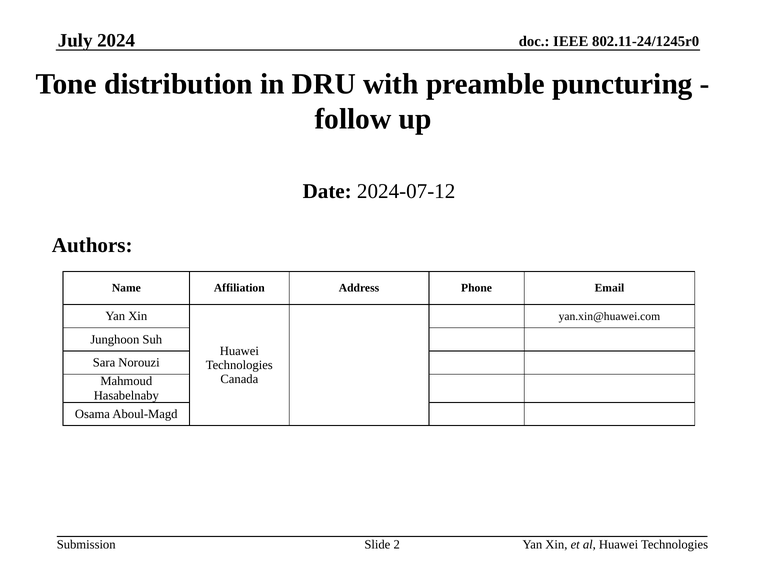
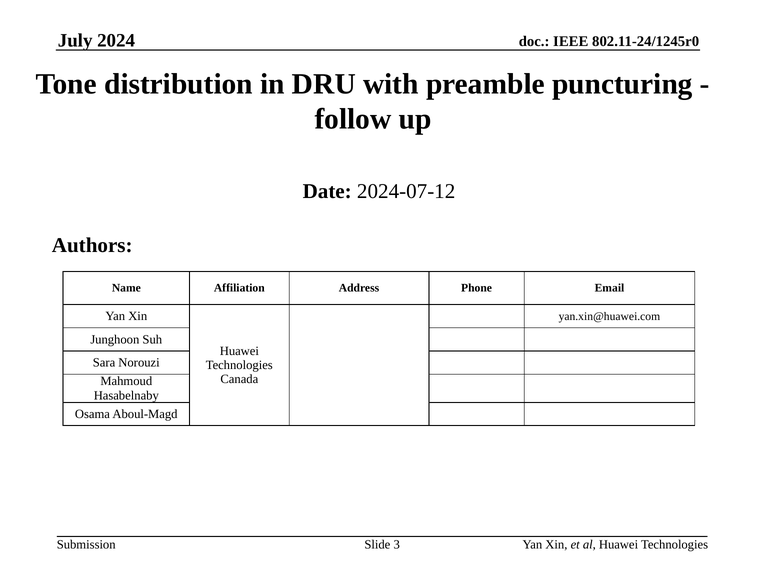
2: 2 -> 3 (397, 545)
